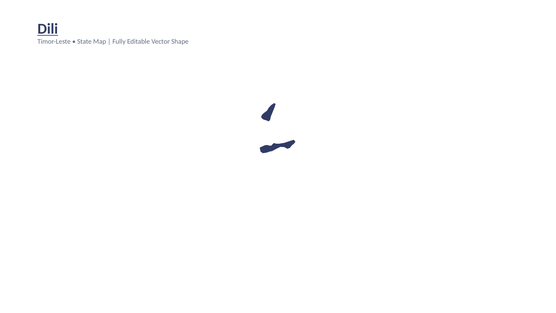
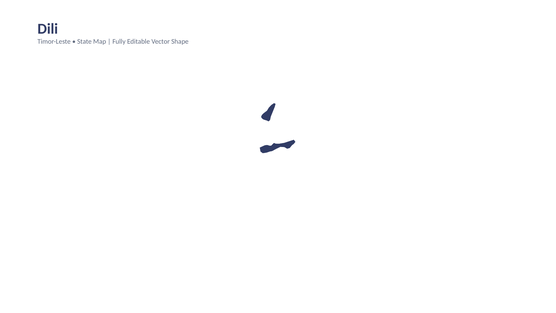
Dili underline: present -> none (48, 29)
